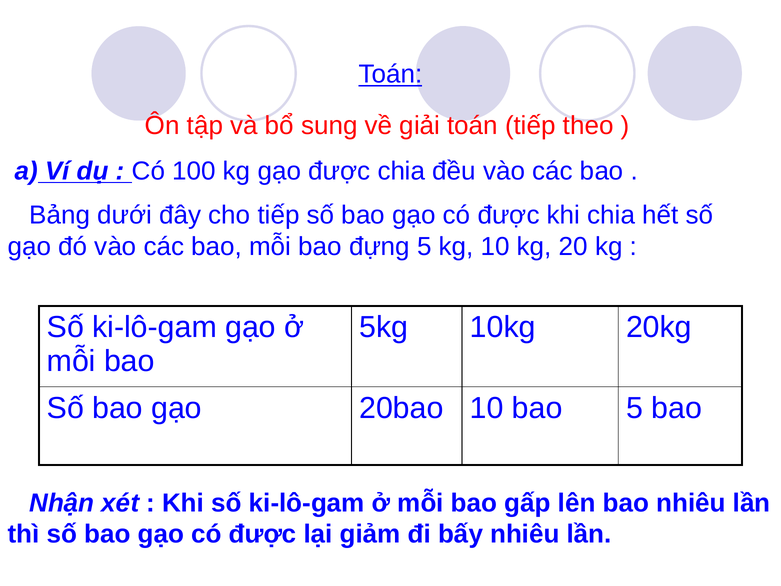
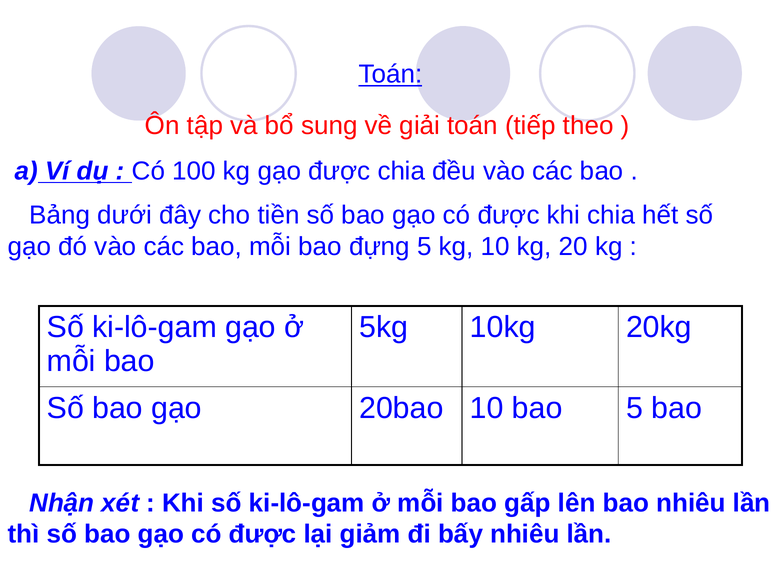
cho tiếp: tiếp -> tiền (279, 215)
